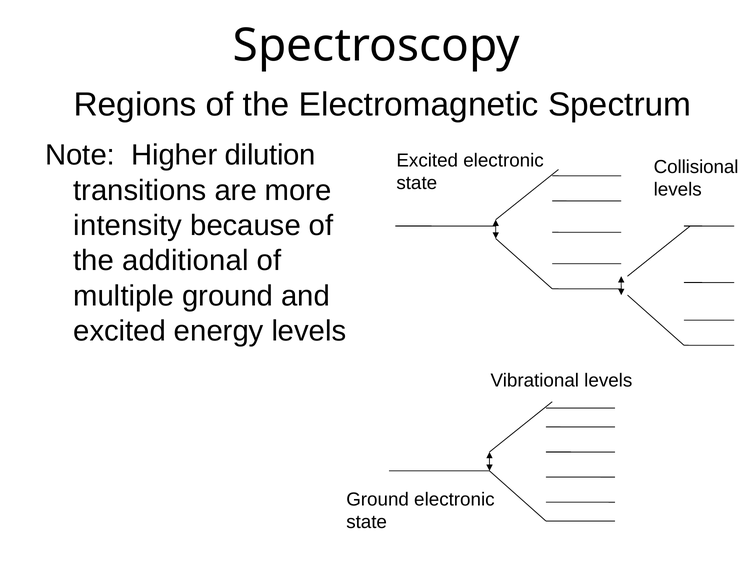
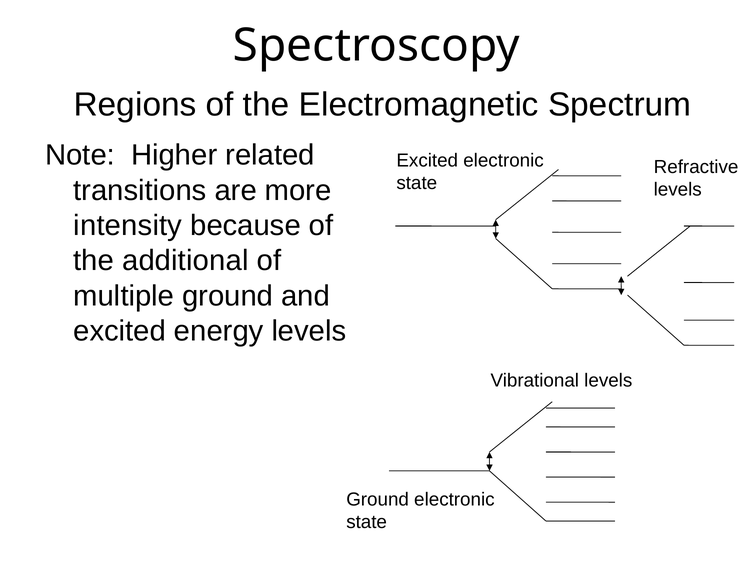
dilution: dilution -> related (270, 155)
Collisional: Collisional -> Refractive (696, 167)
